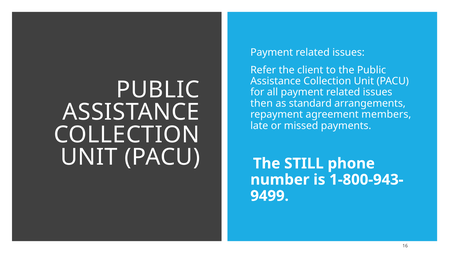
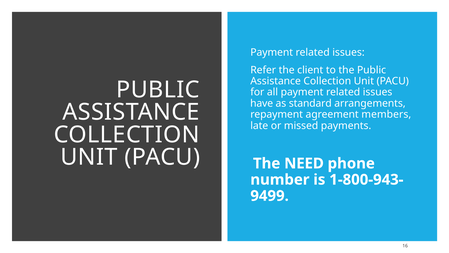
then: then -> have (262, 103)
STILL: STILL -> NEED (304, 163)
